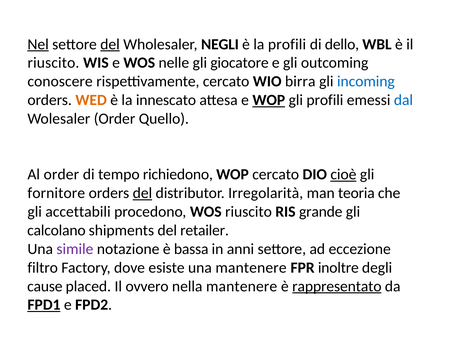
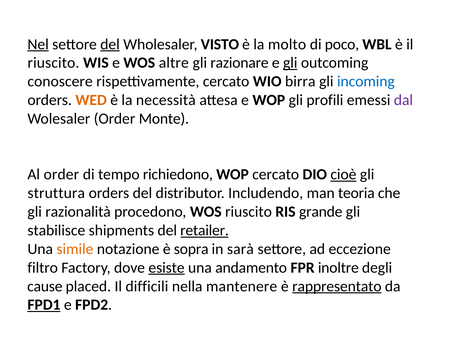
NEGLI: NEGLI -> VISTO (220, 44)
la profili: profili -> molto (287, 44)
dello: dello -> poco (342, 44)
nelle: nelle -> altre (174, 63)
giocatore: giocatore -> razionare (239, 63)
gli underline: none -> present (290, 63)
innescato: innescato -> necessità (166, 100)
WOP underline: present -> none (269, 100)
dal colour: blue -> purple (403, 100)
Quello: Quello -> Monte (164, 119)
fornitore: fornitore -> struttura (56, 193)
del underline: present -> none (142, 193)
Irregolarità: Irregolarità -> Includendo (266, 193)
accettabili: accettabili -> razionalità (78, 212)
calcolano: calcolano -> stabilisce (56, 231)
retailer underline: none -> present (205, 231)
simile colour: purple -> orange (75, 249)
bassa: bassa -> sopra (191, 249)
anni: anni -> sarà (240, 249)
esiste underline: none -> present (167, 268)
una mantenere: mantenere -> andamento (251, 268)
ovvero: ovvero -> difficili (147, 287)
